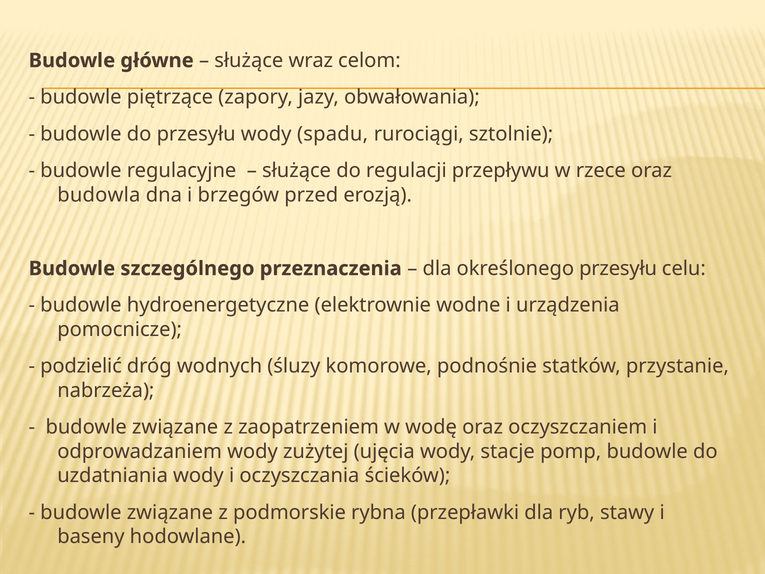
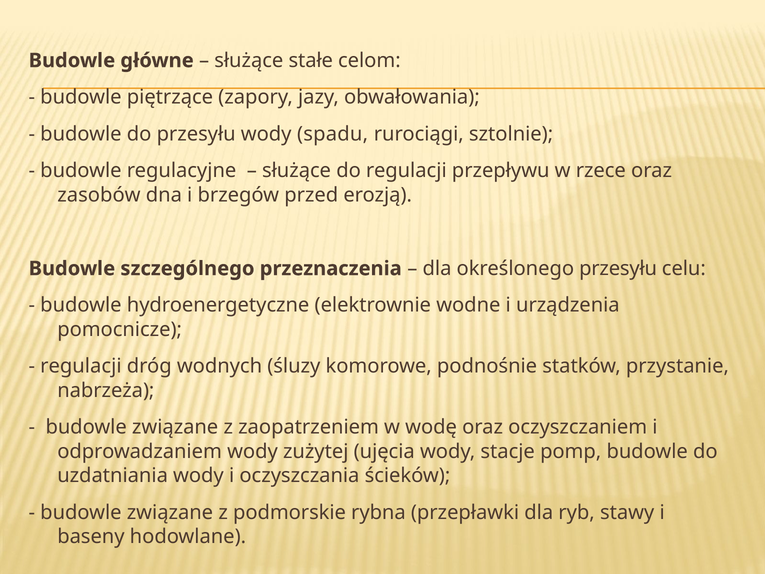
wraz: wraz -> stałe (311, 61)
budowla: budowla -> zasobów (99, 195)
podzielić: podzielić -> regulacji (81, 366)
